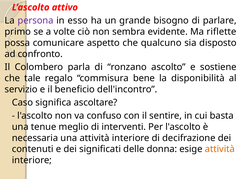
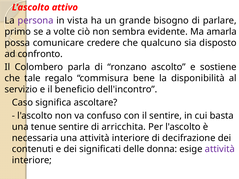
esso: esso -> vista (78, 21)
riflette: riflette -> amarla (222, 32)
aspetto: aspetto -> credere (103, 43)
tenue meglio: meglio -> sentire (74, 127)
interventi: interventi -> arricchita (124, 127)
attività colour: orange -> purple (220, 149)
